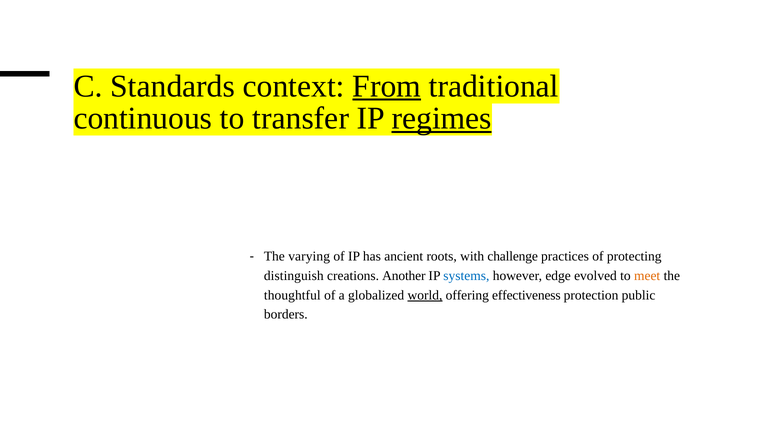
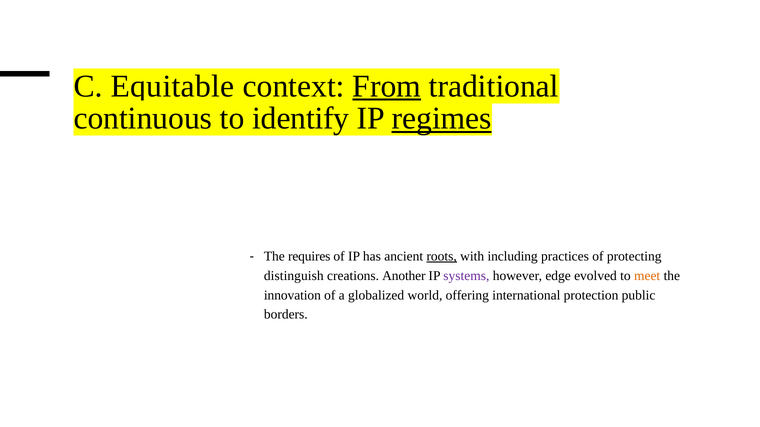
Standards: Standards -> Equitable (173, 86)
transfer: transfer -> identify (301, 118)
varying: varying -> requires (309, 257)
roots underline: none -> present (442, 257)
challenge: challenge -> including (513, 257)
systems colour: blue -> purple (466, 276)
thoughtful: thoughtful -> innovation (292, 295)
world underline: present -> none (425, 295)
effectiveness: effectiveness -> international (526, 295)
